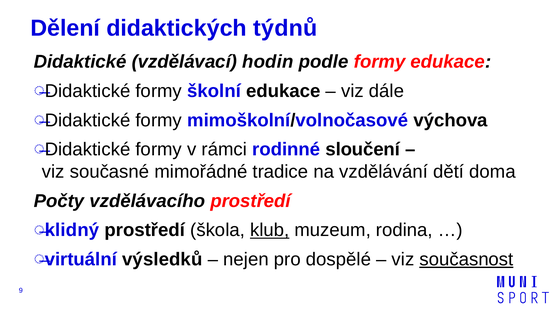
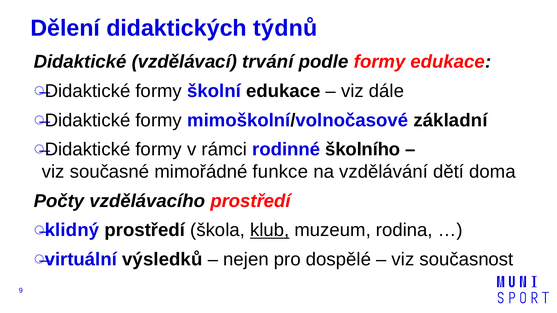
hodin: hodin -> trvání (268, 62)
výchova: výchova -> základní (450, 120)
sloučení: sloučení -> školního (363, 150)
tradice: tradice -> funkce (280, 172)
současnost underline: present -> none (466, 260)
